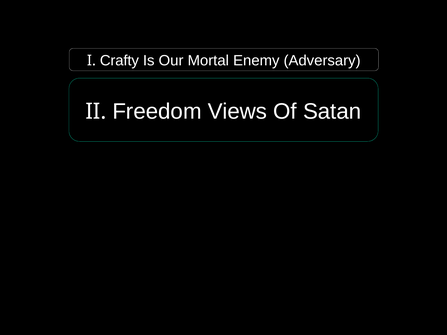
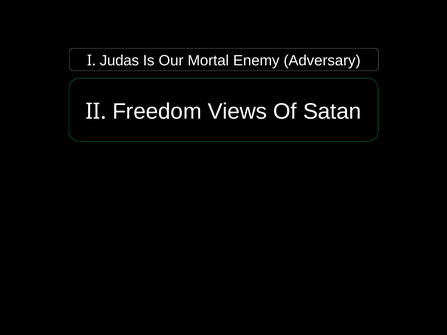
Crafty: Crafty -> Judas (119, 61)
